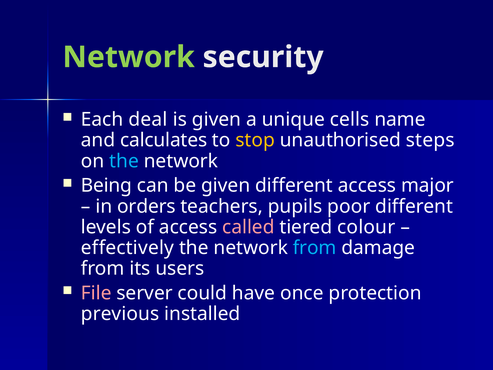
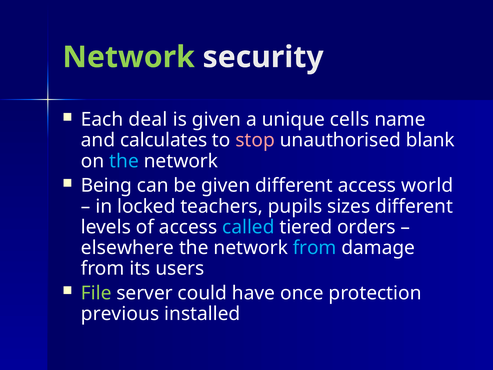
stop colour: yellow -> pink (255, 140)
steps: steps -> blank (430, 140)
major: major -> world (427, 185)
orders: orders -> locked (146, 206)
poor: poor -> sizes (349, 206)
called colour: pink -> light blue (248, 227)
colour: colour -> orders (366, 227)
effectively: effectively -> elsewhere (127, 248)
File colour: pink -> light green (96, 293)
